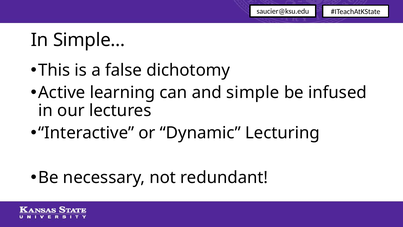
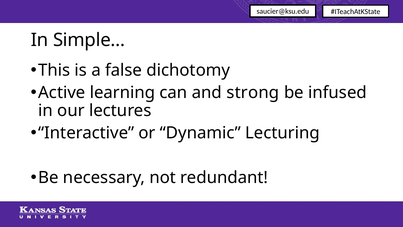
simple: simple -> strong (253, 92)
